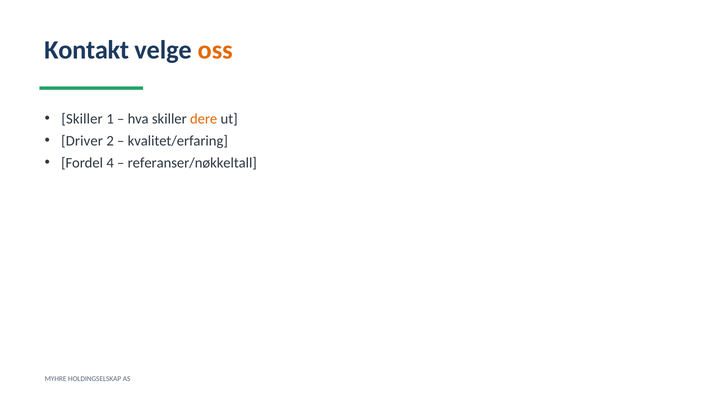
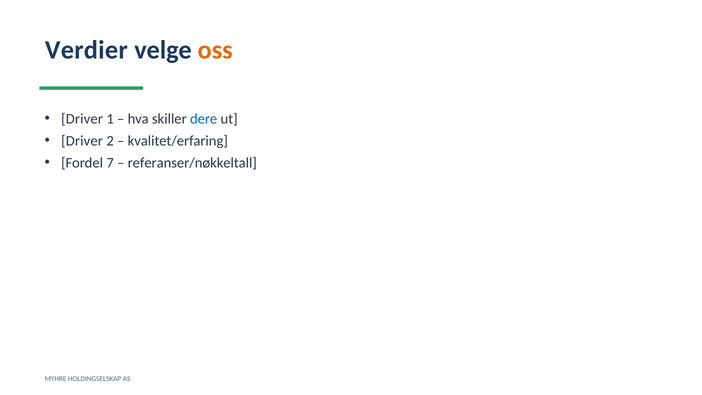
Kontakt: Kontakt -> Verdier (86, 50)
Skiller: Skiller -> Driver (82, 119)
dere colour: orange -> blue (204, 119)
4: 4 -> 7 (110, 163)
